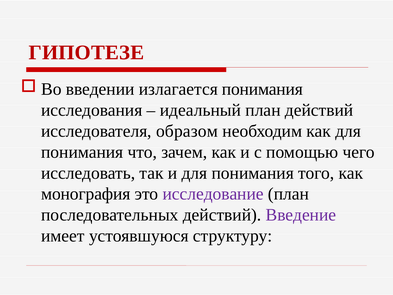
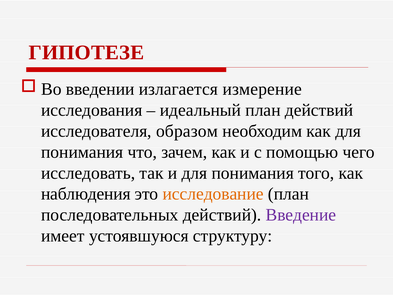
излагается понимания: понимания -> измерение (262, 89)
монография: монография -> наблюдения (86, 194)
исследование colour: purple -> orange (213, 194)
